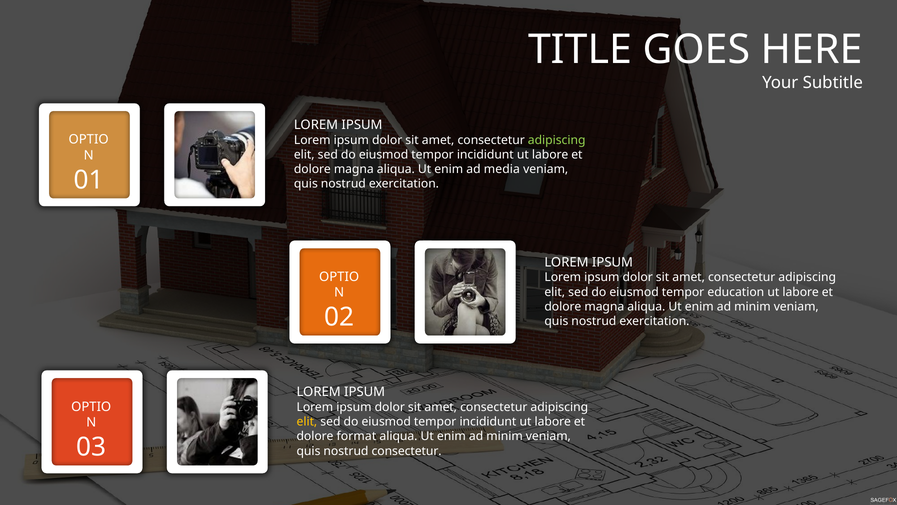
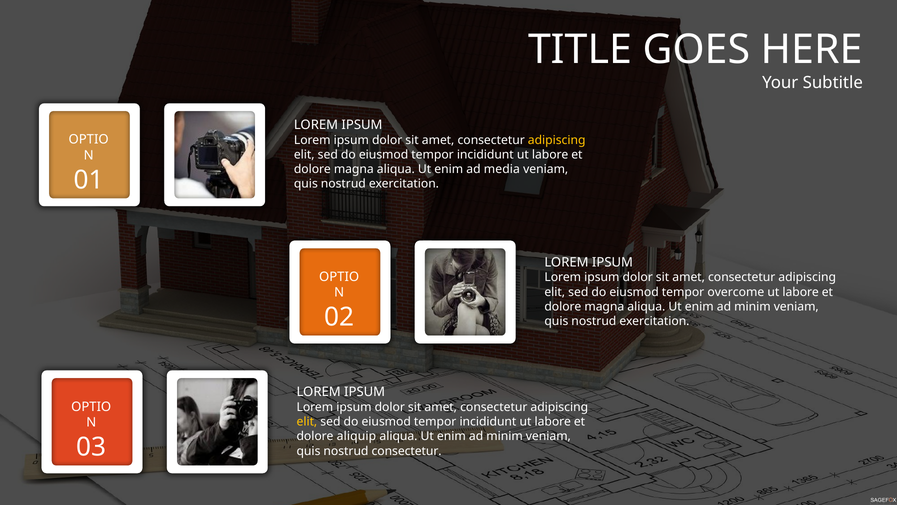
adipiscing colour: light green -> yellow (557, 140)
education: education -> overcome (736, 292)
format: format -> aliquip (356, 436)
